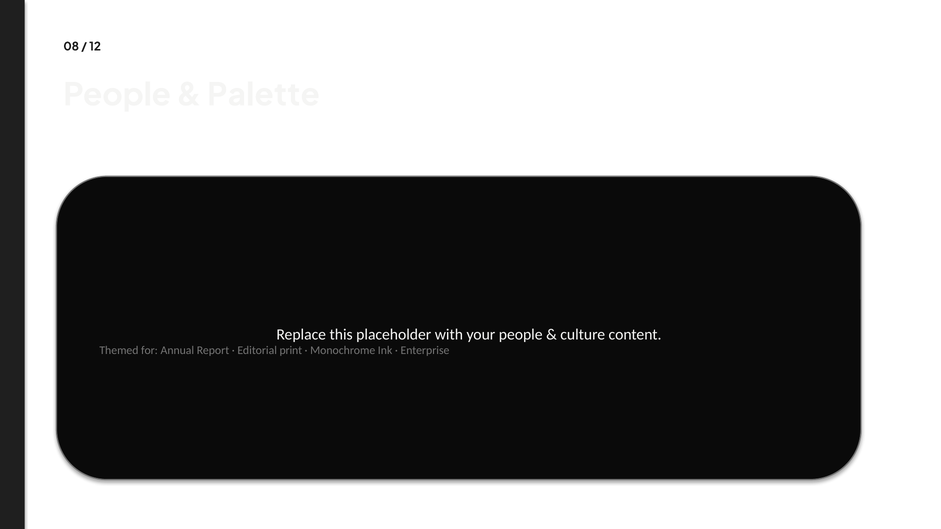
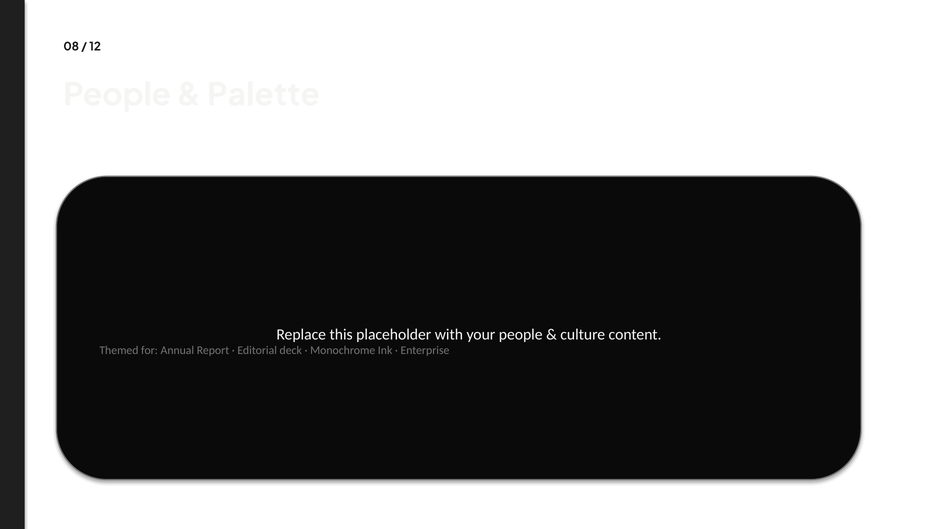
print: print -> deck (291, 351)
